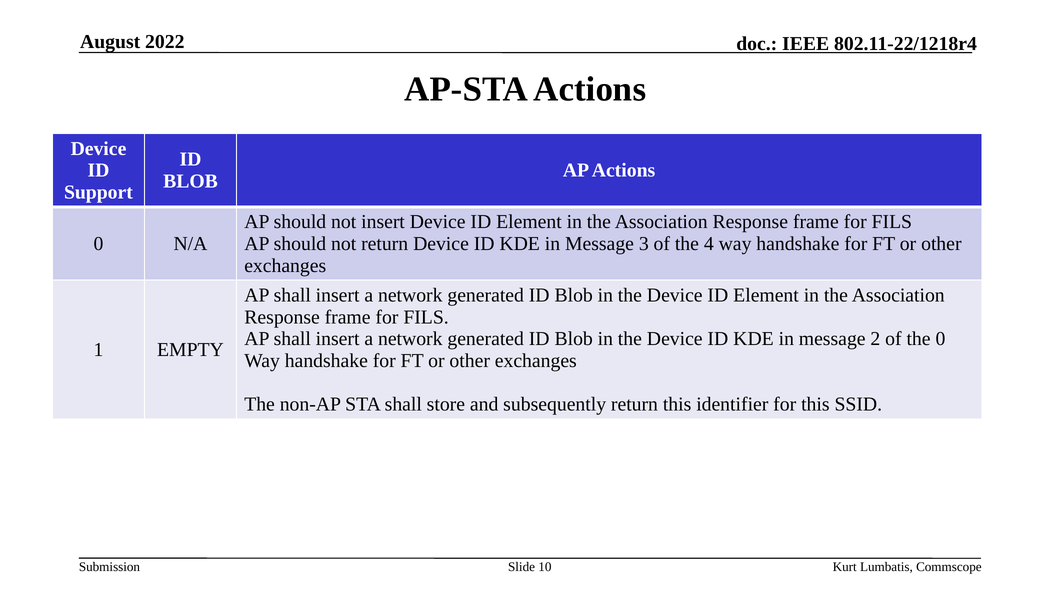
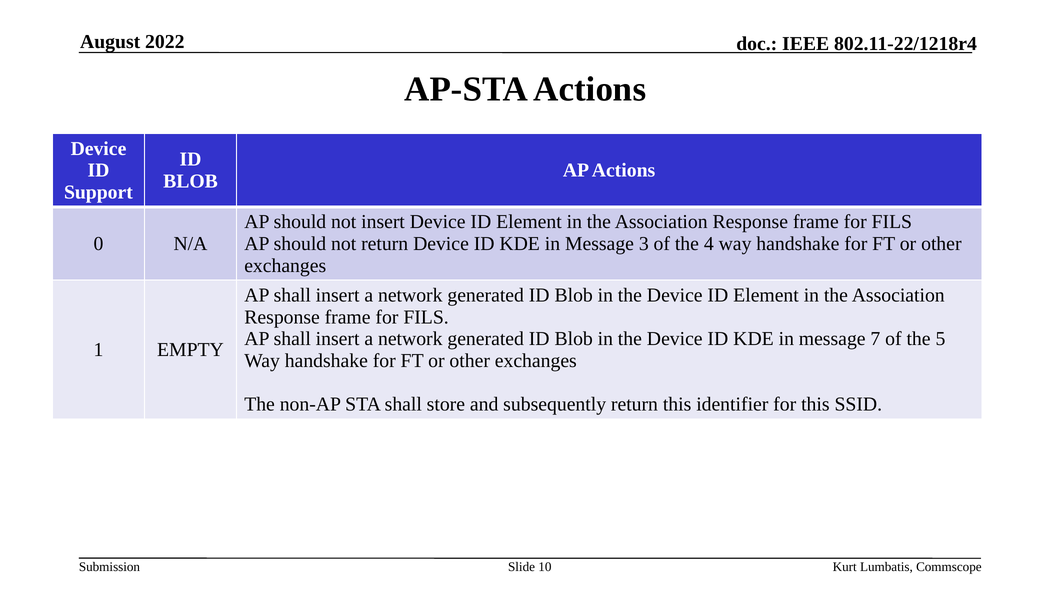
2: 2 -> 7 (875, 339)
the 0: 0 -> 5 (940, 339)
